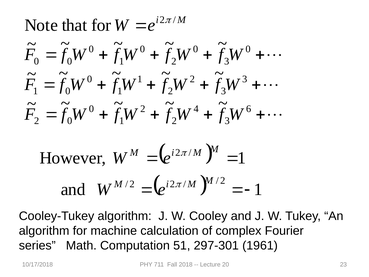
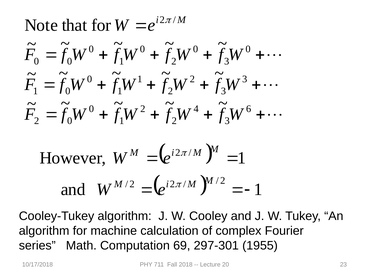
51: 51 -> 69 (182, 245)
1961: 1961 -> 1955 (260, 245)
